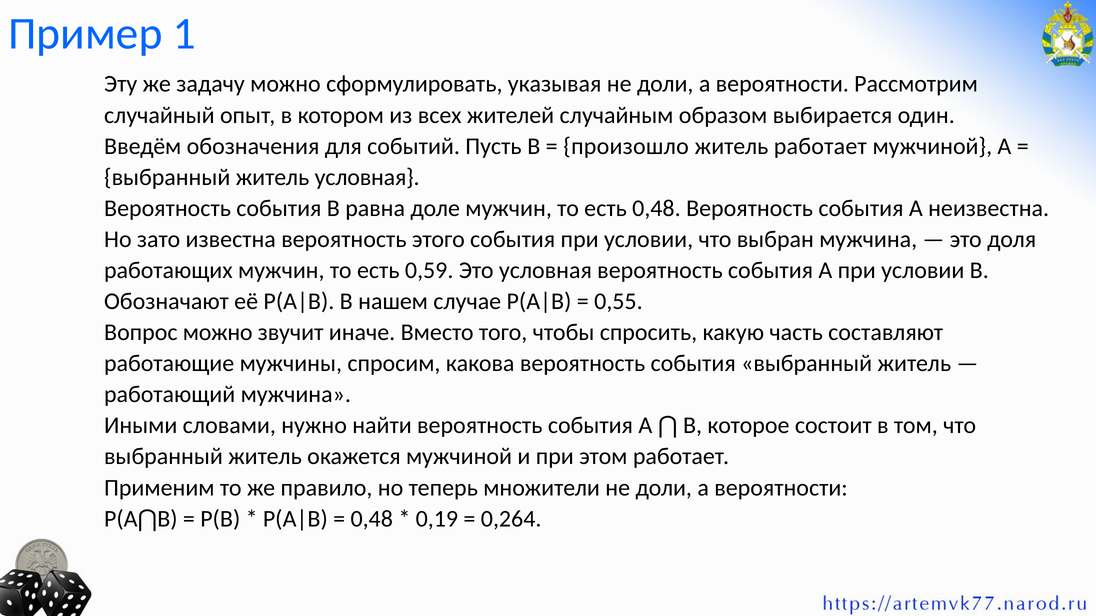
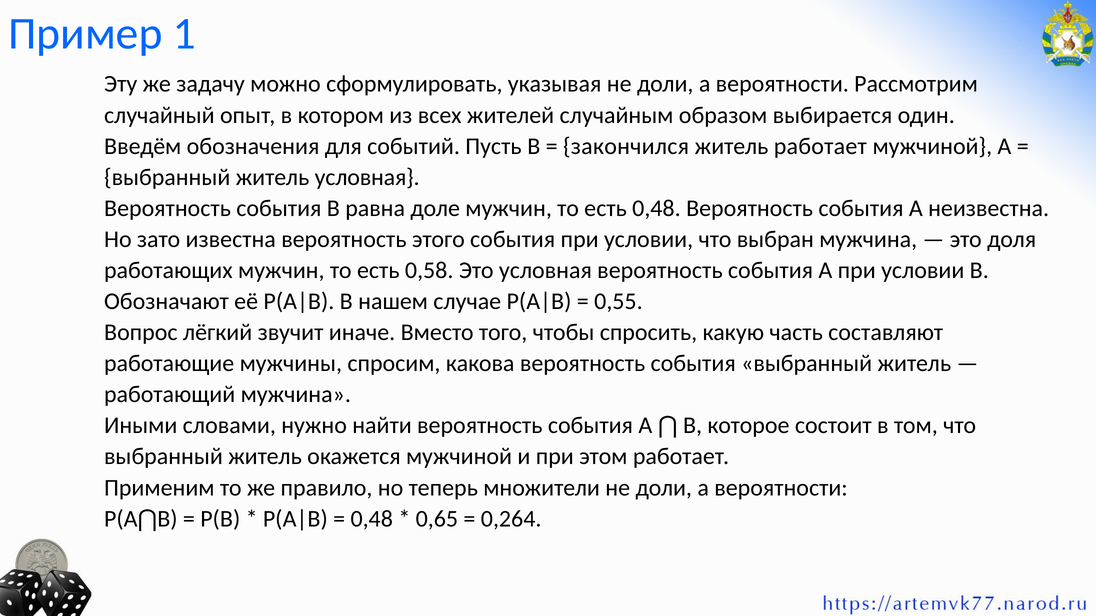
произошло: произошло -> закончился (626, 146)
0,59: 0,59 -> 0,58 (429, 271)
Вопрос можно: можно -> лёгкий (218, 333)
0,19: 0,19 -> 0,65 (437, 519)
